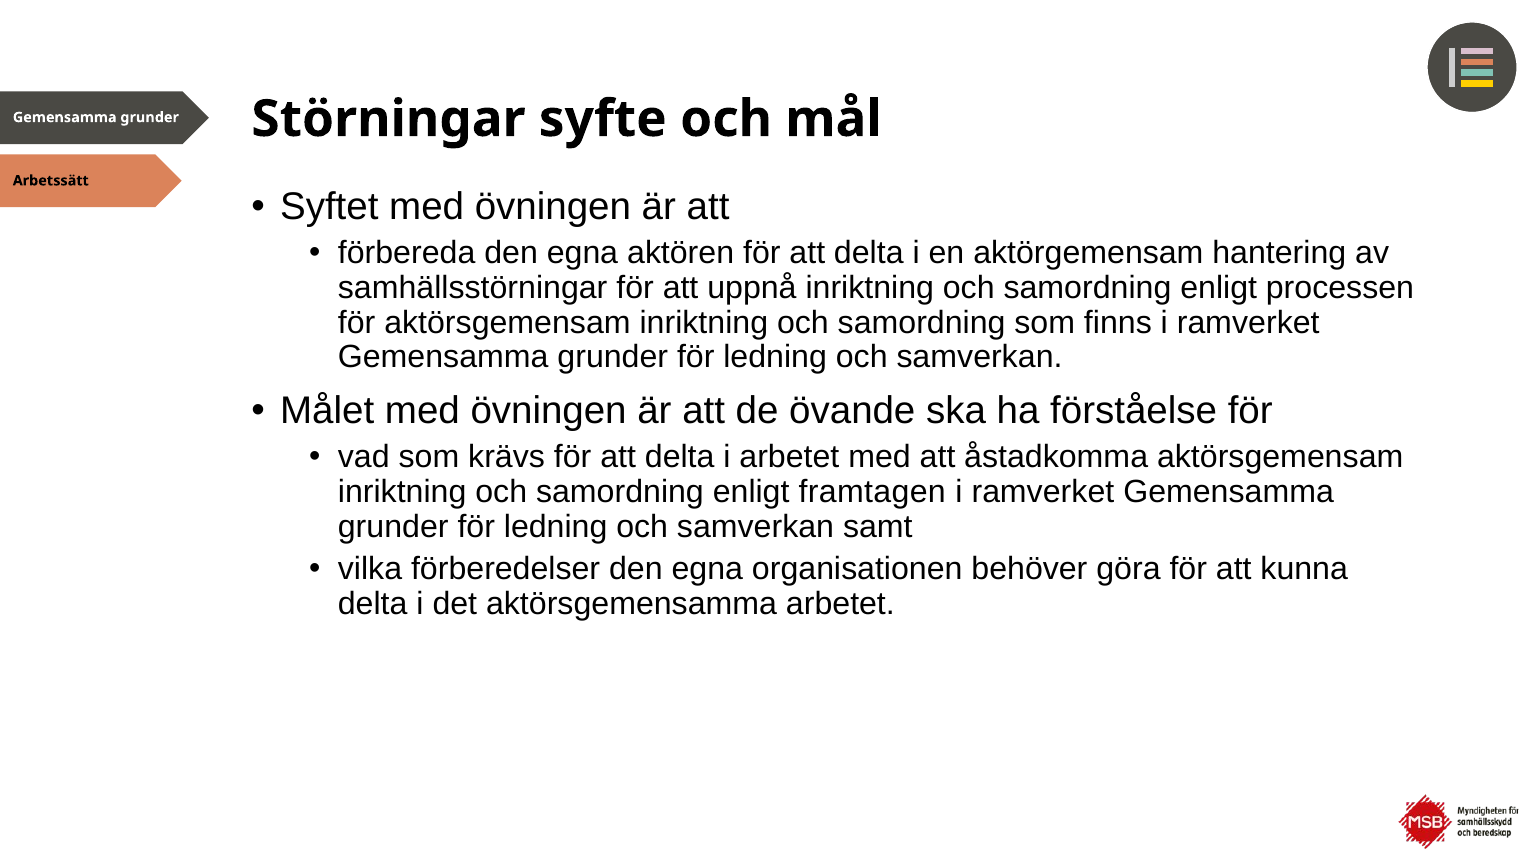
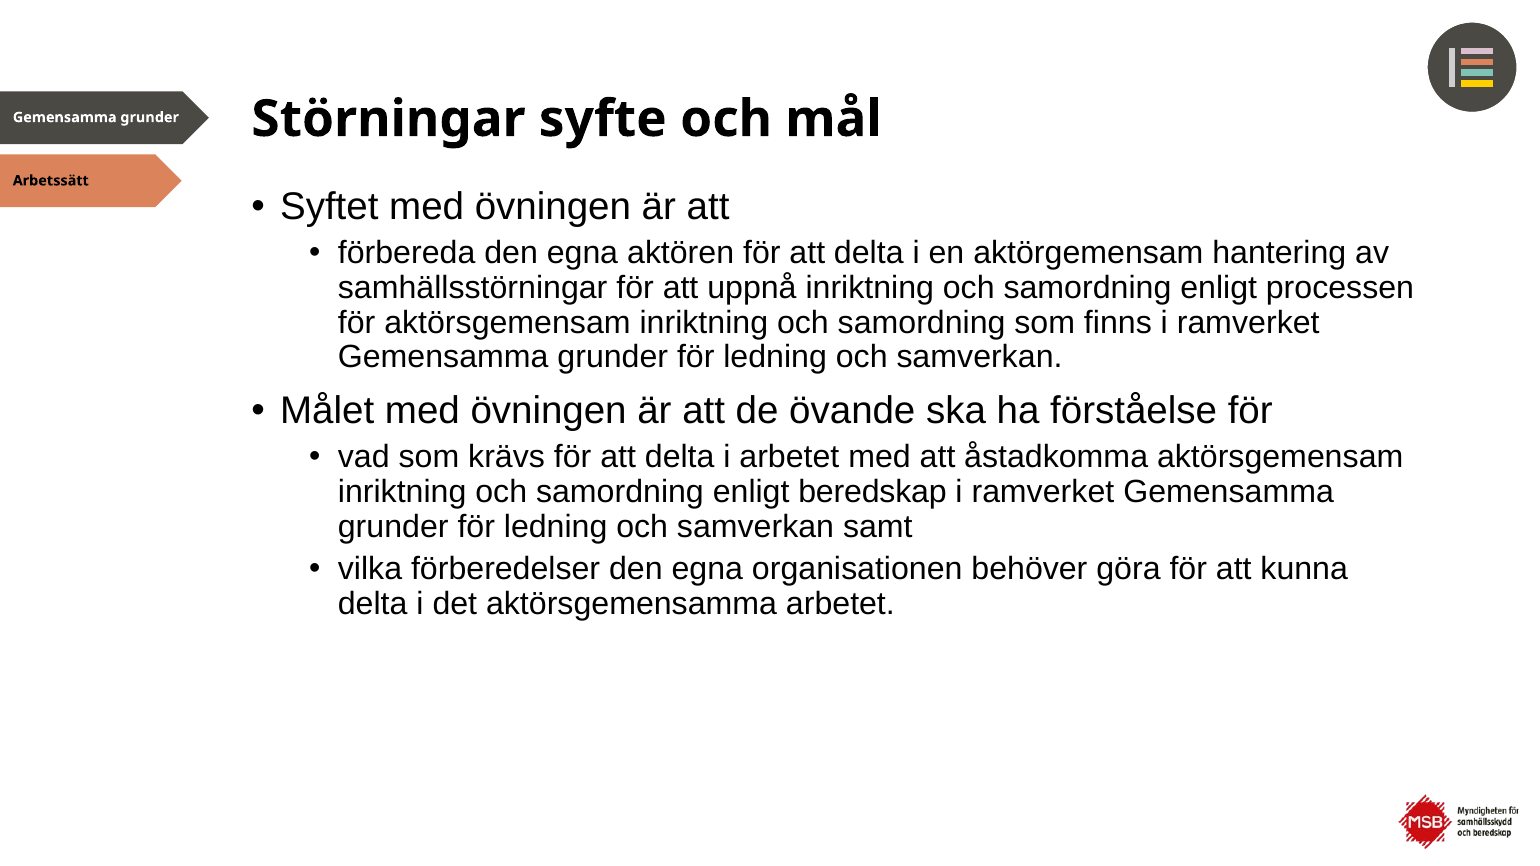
framtagen: framtagen -> beredskap (873, 492)
